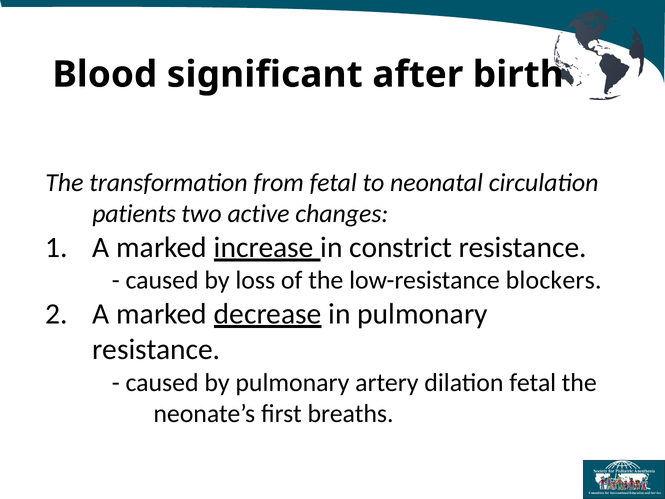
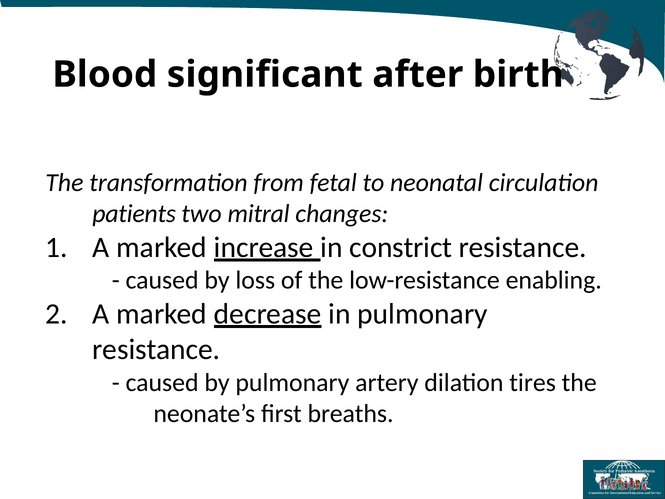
active: active -> mitral (259, 214)
blockers: blockers -> enabling (554, 280)
dilation fetal: fetal -> tires (533, 382)
